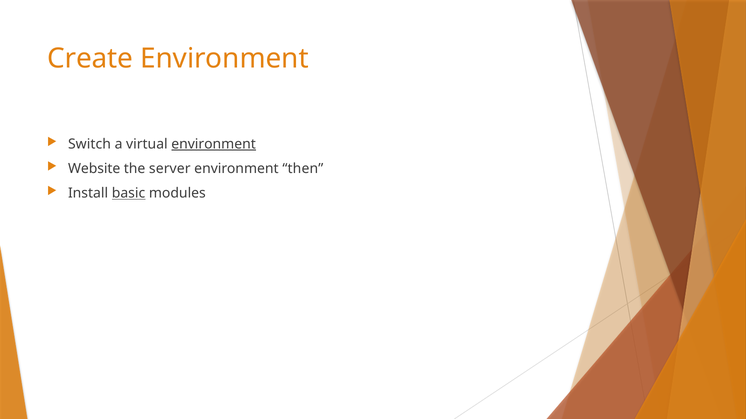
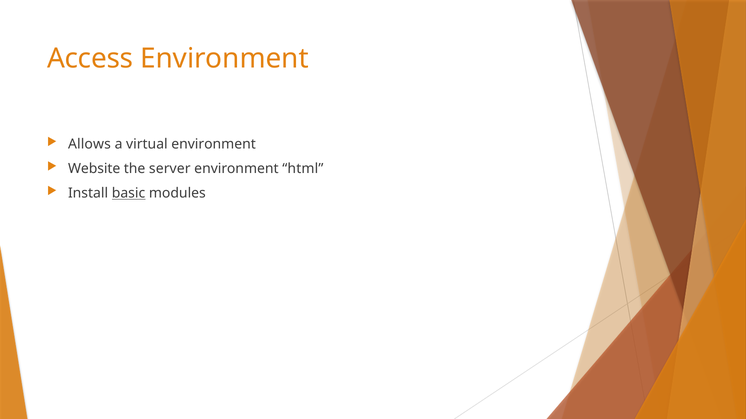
Create: Create -> Access (90, 59)
Switch: Switch -> Allows (89, 144)
environment underline: present -> none (214, 144)
then: then -> html (303, 169)
